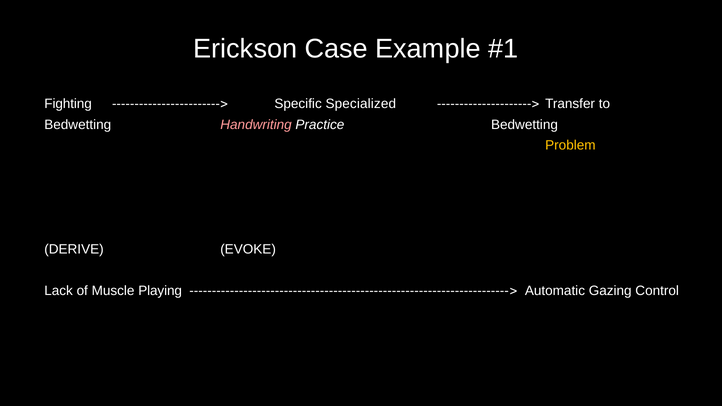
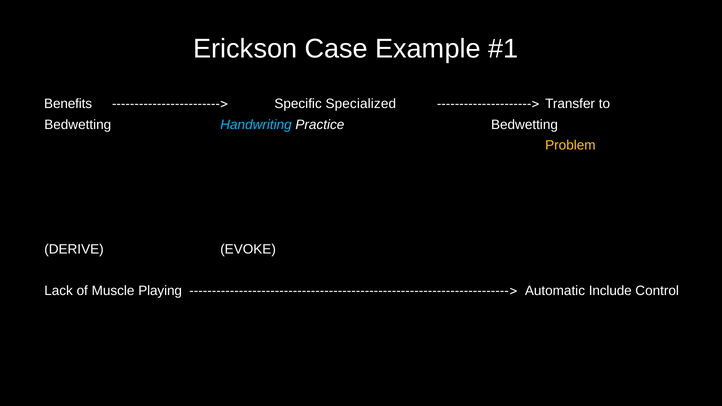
Fighting: Fighting -> Benefits (68, 104)
Handwriting colour: pink -> light blue (256, 125)
Gazing: Gazing -> Include (610, 291)
